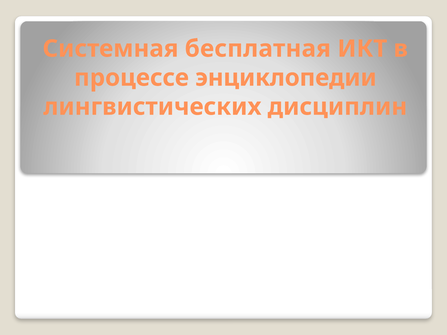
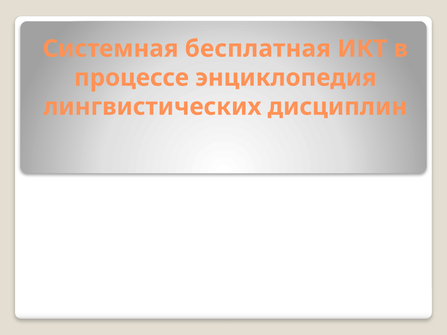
энциклопедии: энциклопедии -> энциклопедия (286, 78)
